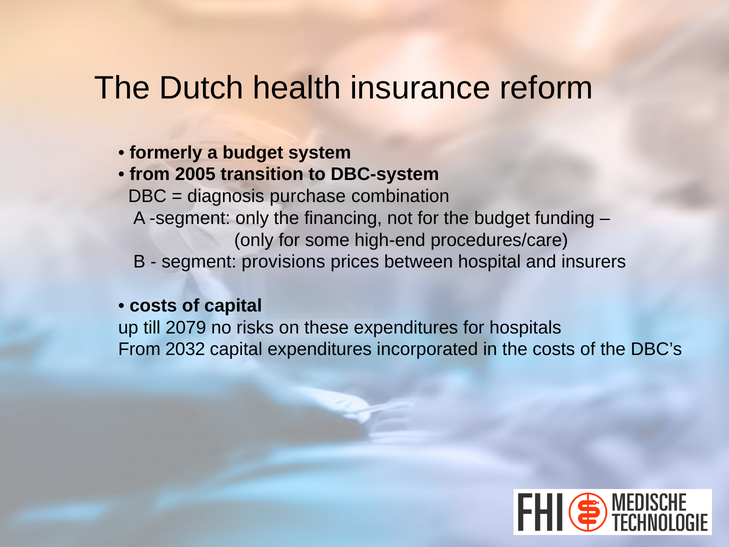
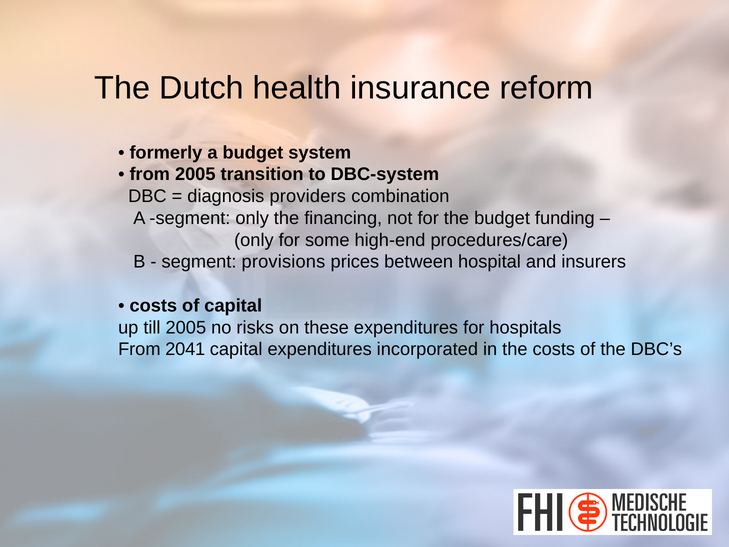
purchase: purchase -> providers (308, 196)
till 2079: 2079 -> 2005 (186, 327)
2032: 2032 -> 2041 (185, 349)
